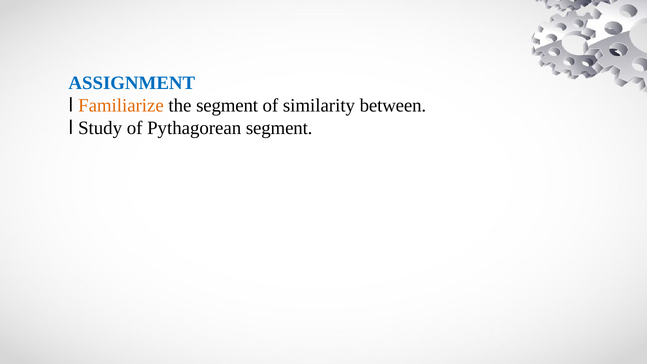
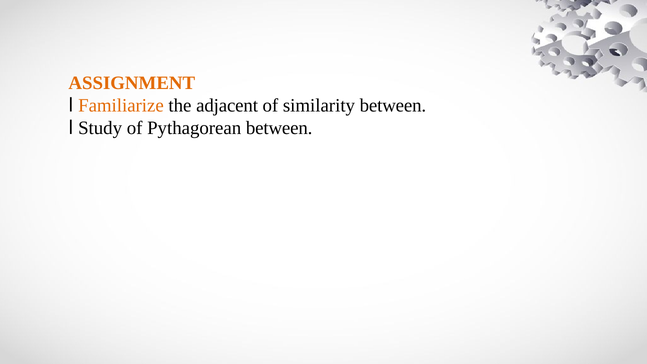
ASSIGNMENT colour: blue -> orange (132, 83)
the segment: segment -> adjacent (227, 106)
Pythagorean segment: segment -> between (279, 128)
